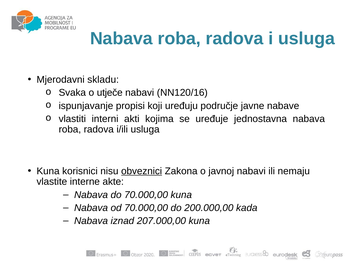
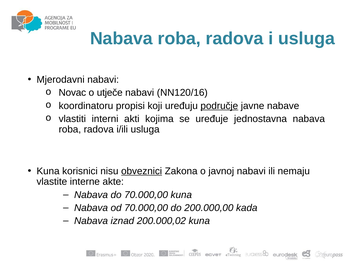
Mjerodavni skladu: skladu -> nabavi (103, 80)
Svaka: Svaka -> Novac (72, 93)
ispunjavanje: ispunjavanje -> koordinatoru (86, 106)
područje underline: none -> present (219, 106)
207.000,00: 207.000,00 -> 200.000,02 (161, 221)
